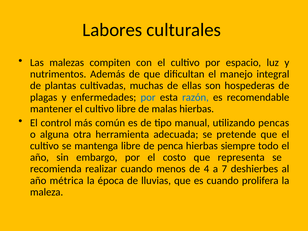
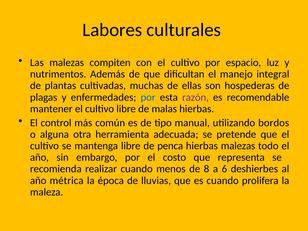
razón colour: blue -> purple (195, 97)
pencas: pencas -> bordos (274, 123)
hierbas siempre: siempre -> malezas (238, 146)
4: 4 -> 8 (206, 169)
7: 7 -> 6 (224, 169)
